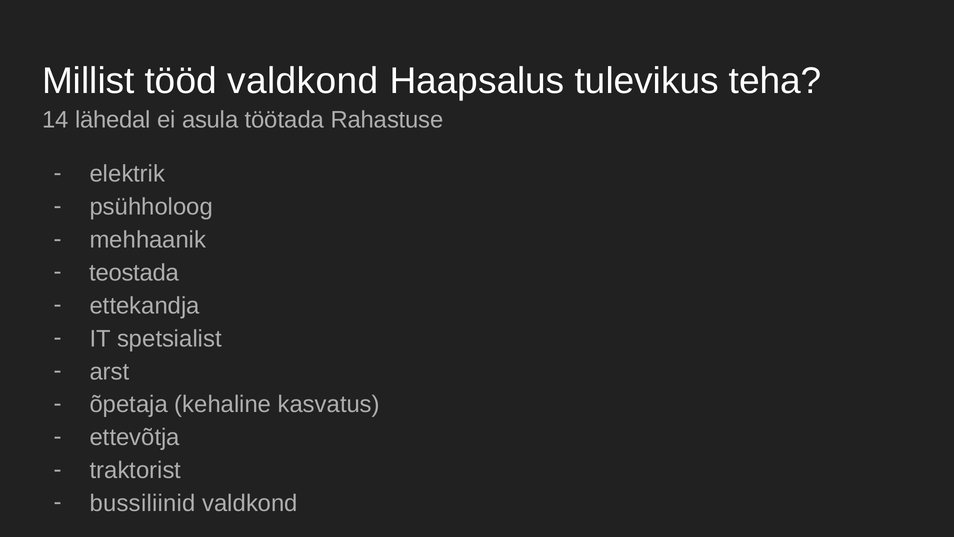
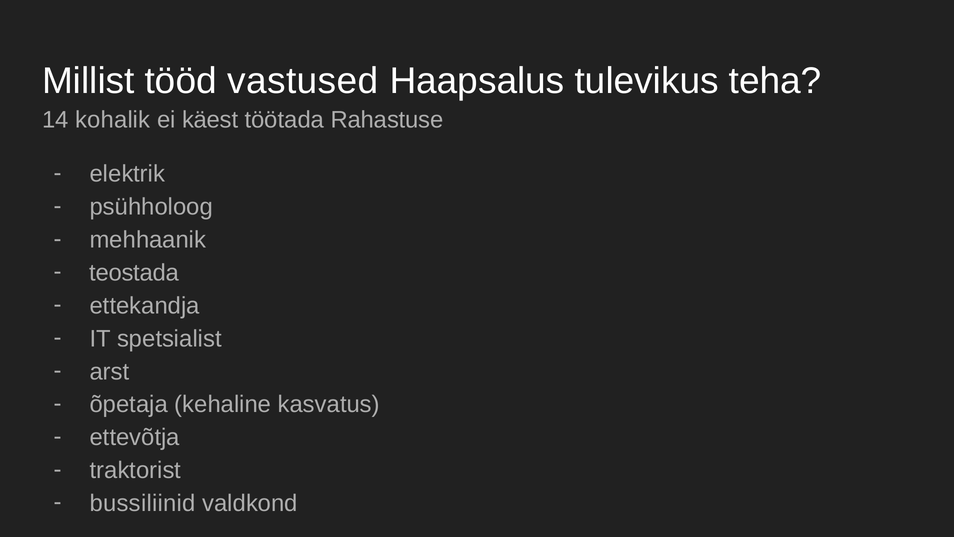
tööd valdkond: valdkond -> vastused (303, 81)
lähedal: lähedal -> kohalik (113, 120)
asula: asula -> käest (210, 120)
